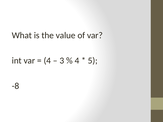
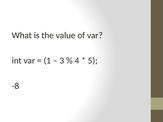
4: 4 -> 1 (47, 61)
